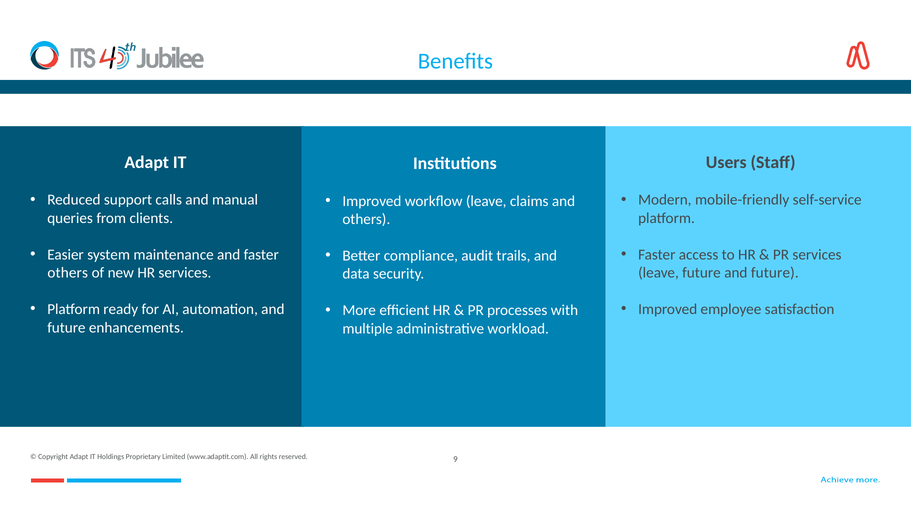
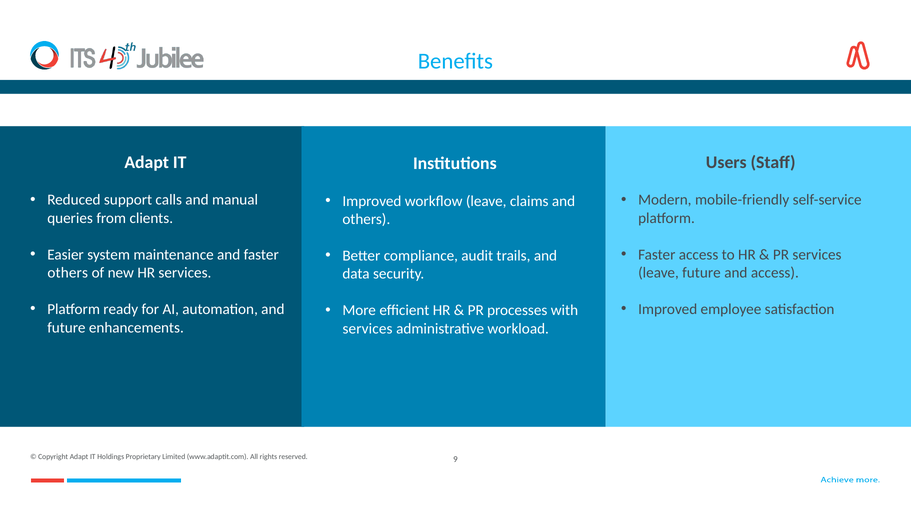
future: future -> access (775, 273)
multiple: multiple -> services (368, 329)
